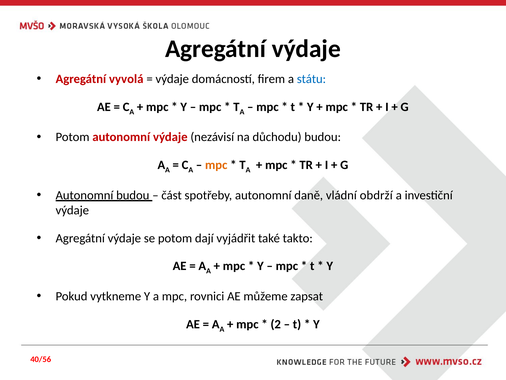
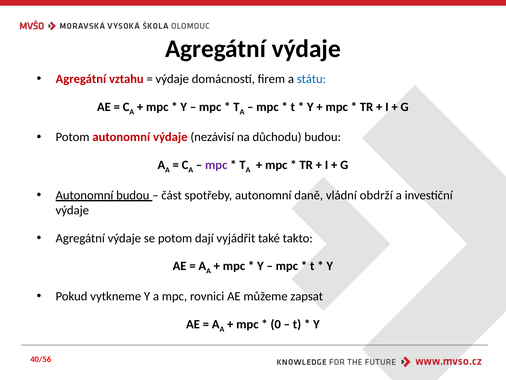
vyvolá: vyvolá -> vztahu (126, 79)
mpc colour: orange -> purple (216, 165)
2: 2 -> 0 (276, 324)
